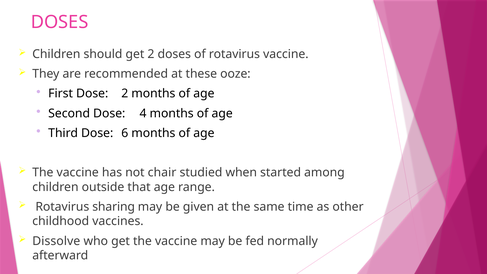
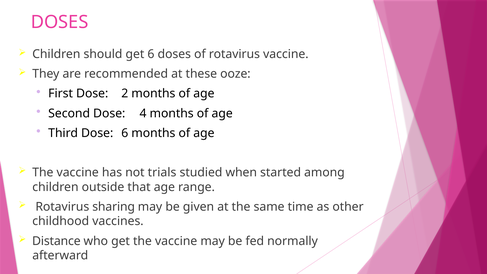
get 2: 2 -> 6 (151, 54)
chair: chair -> trials (162, 172)
Dissolve: Dissolve -> Distance (56, 241)
